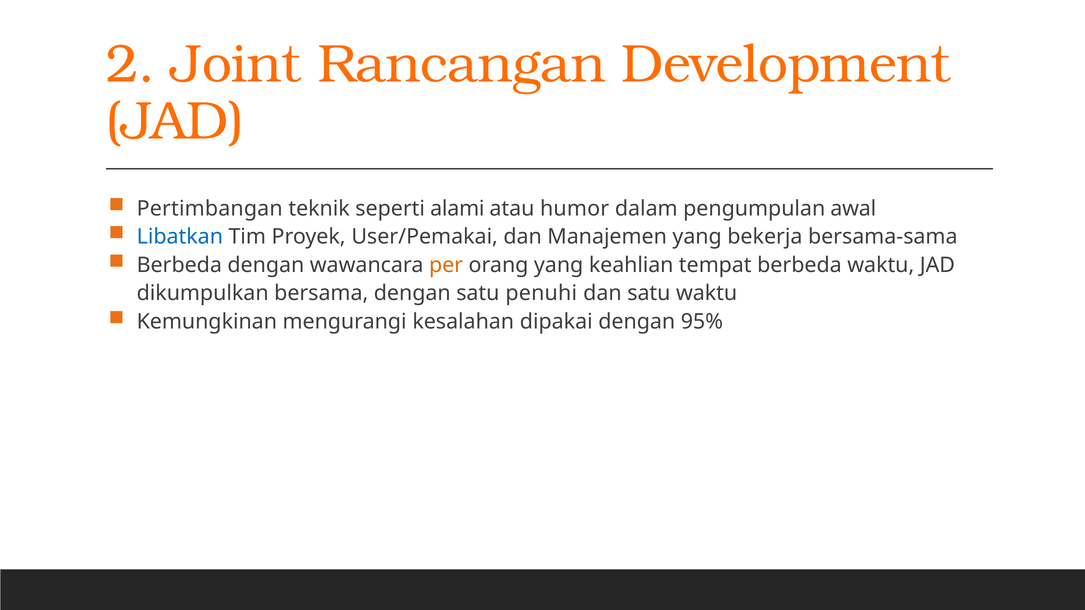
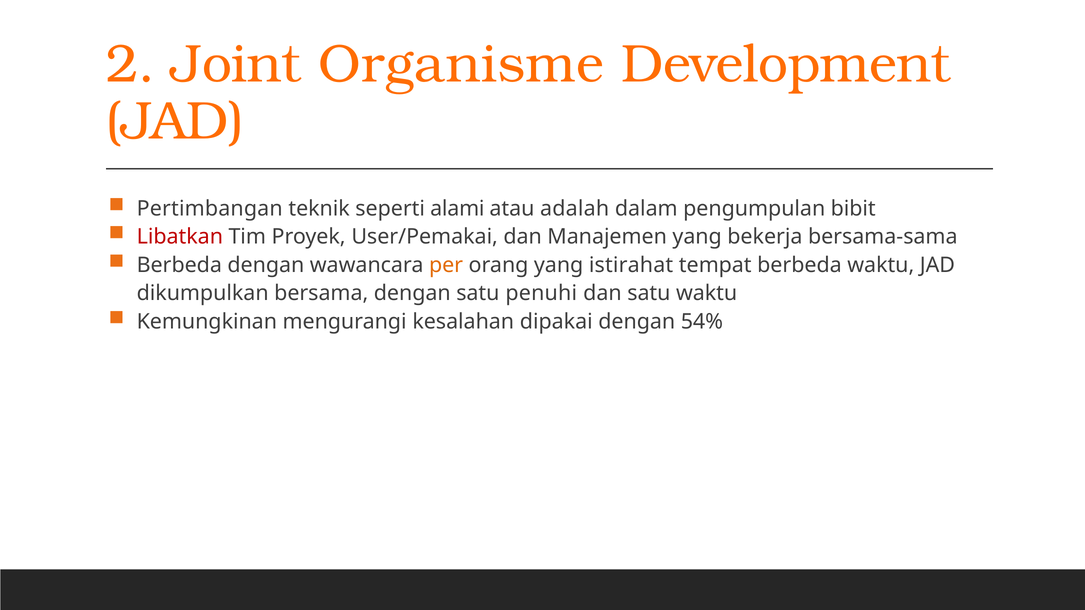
Rancangan: Rancangan -> Organisme (461, 64)
humor: humor -> adalah (575, 209)
awal: awal -> bibit (853, 209)
Libatkan colour: blue -> red (180, 237)
keahlian: keahlian -> istirahat (631, 265)
95%: 95% -> 54% (702, 322)
